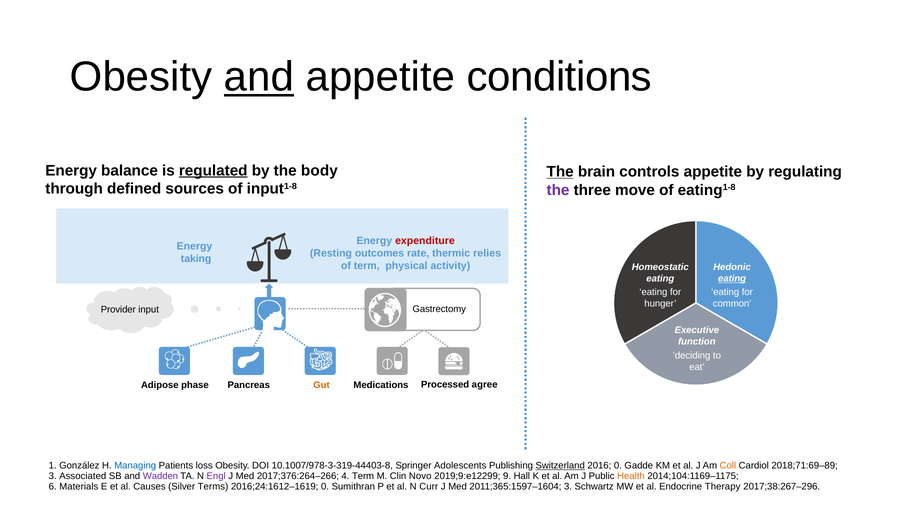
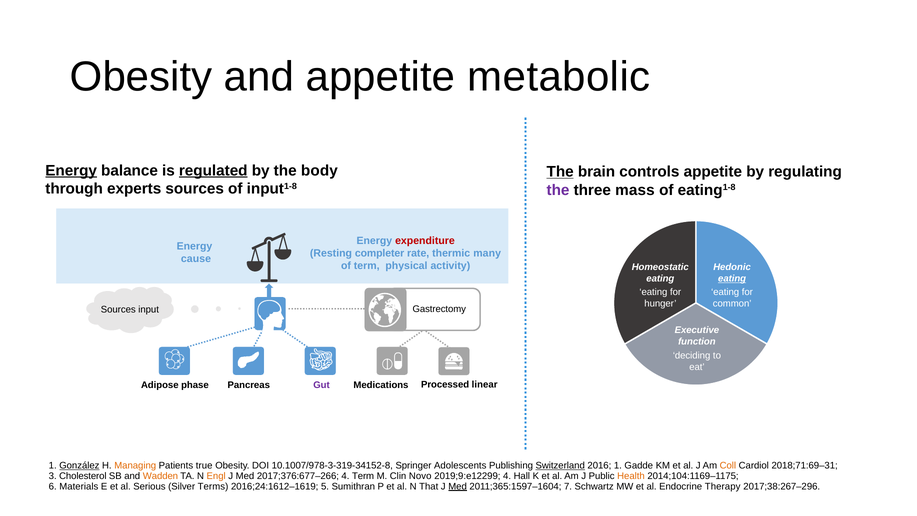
and underline: present -> none (259, 77)
conditions: conditions -> metabolic (559, 77)
Energy underline: none -> present (71, 171)
defined: defined -> experts (134, 189)
move: move -> mass (635, 190)
outcomes: outcomes -> completer (380, 253)
relies: relies -> many (487, 253)
taking: taking -> cause (196, 259)
Provider: Provider -> Sources (118, 310)
agree: agree -> linear (485, 384)
Gut colour: orange -> purple (322, 385)
González underline: none -> present (79, 465)
Managing colour: blue -> orange (135, 465)
loss: loss -> true (204, 465)
10.1007/978-3-319-44403-8: 10.1007/978-3-319-44403-8 -> 10.1007/978-3-319-34152-8 (332, 465)
2016 0: 0 -> 1 (618, 465)
2018;71:69–89: 2018;71:69–89 -> 2018;71:69–31 (805, 465)
Associated: Associated -> Cholesterol (83, 476)
Wadden colour: purple -> orange (160, 476)
Engl colour: purple -> orange (216, 476)
2017;376:264–266: 2017;376:264–266 -> 2017;376:677–266 (298, 476)
2019;9:e12299 9: 9 -> 4 (507, 476)
Causes: Causes -> Serious (149, 486)
2016;24:1612–1619 0: 0 -> 5 (325, 486)
Curr: Curr -> That (429, 486)
Med underline: none -> present (458, 486)
2011;365:1597–1604 3: 3 -> 7 (568, 486)
